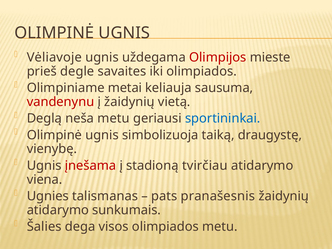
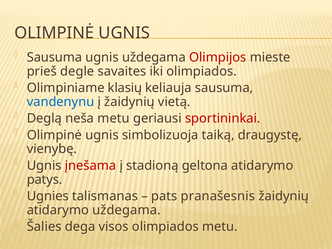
Vėliavoje: Vėliavoje -> Sausuma (54, 57)
metai: metai -> klasių (125, 88)
vandenynu colour: red -> blue (61, 102)
sportininkai colour: blue -> red (223, 118)
tvirčiau: tvirčiau -> geltona (205, 166)
viena: viena -> patys (45, 180)
atidarymo sunkumais: sunkumais -> uždegama (126, 210)
